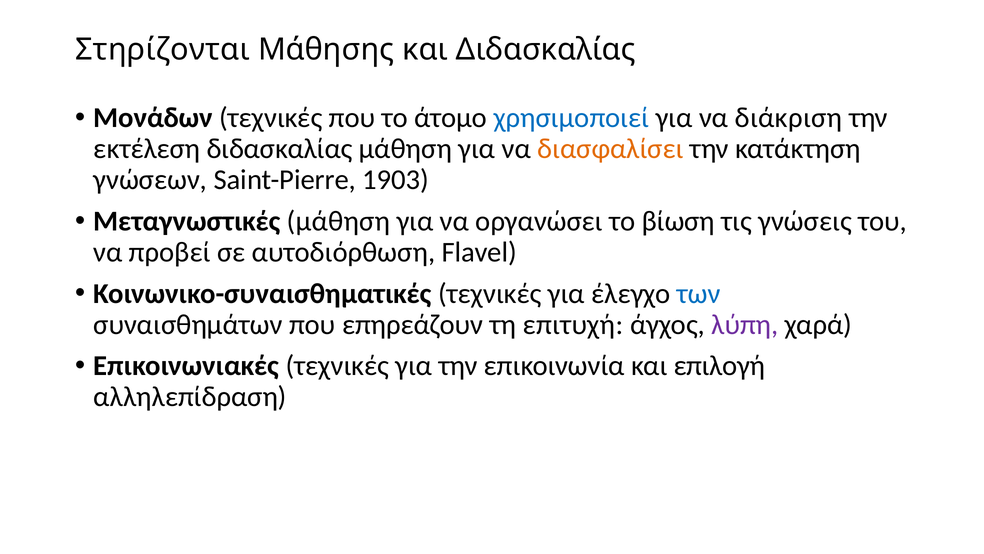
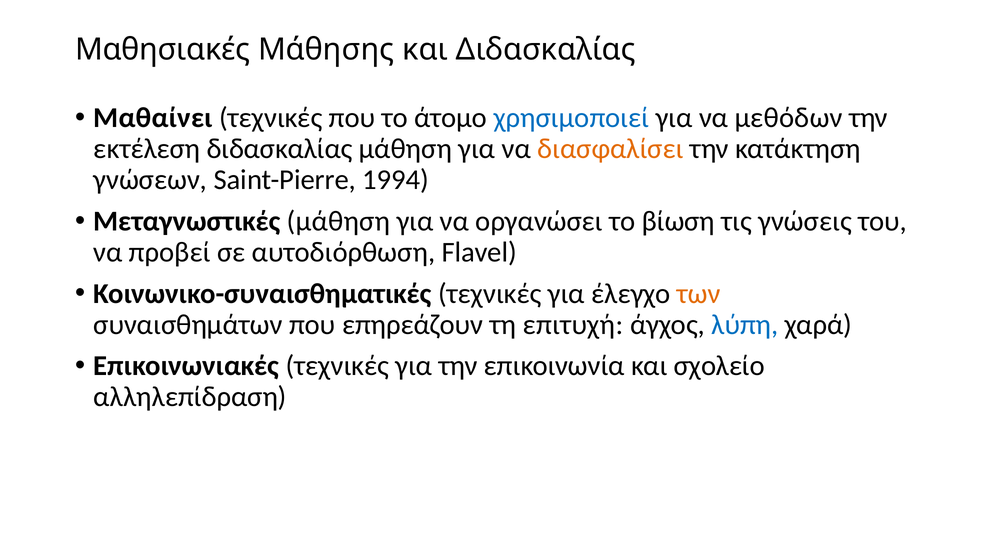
Στηρίζονται: Στηρίζονται -> Μαθησιακές (163, 50)
Μονάδων: Μονάδων -> Μαθαίνει (153, 118)
διάκριση: διάκριση -> μεθόδων (789, 118)
1903: 1903 -> 1994 (396, 180)
των colour: blue -> orange (699, 293)
λύπη colour: purple -> blue (745, 324)
επιλογή: επιλογή -> σχολείο (719, 366)
